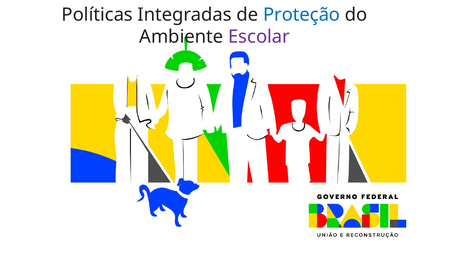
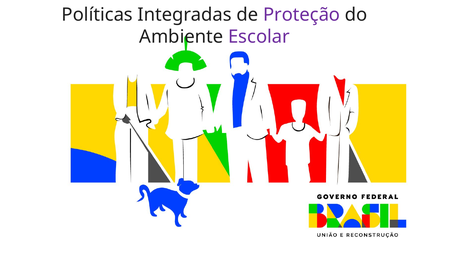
Proteção colour: blue -> purple (302, 15)
